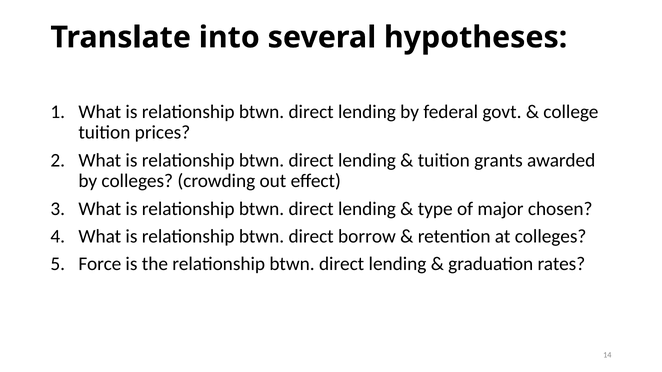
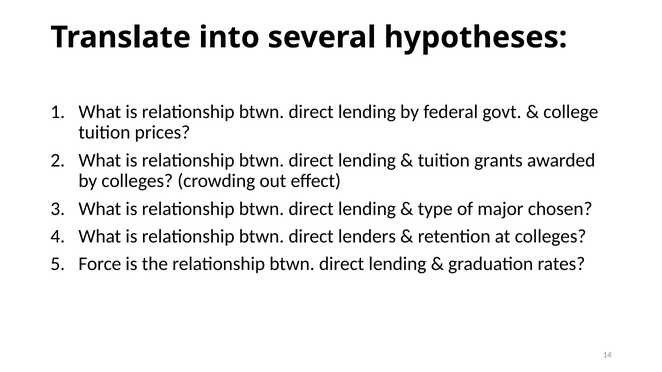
borrow: borrow -> lenders (367, 237)
